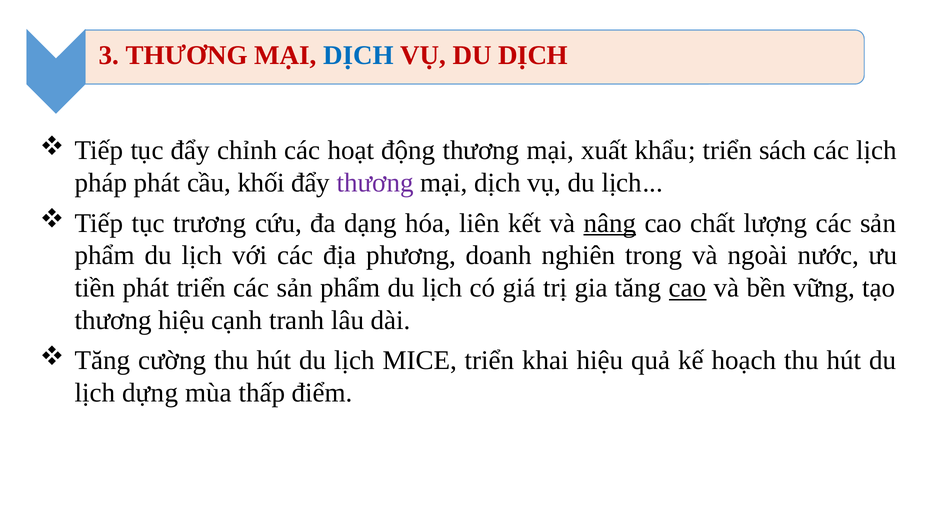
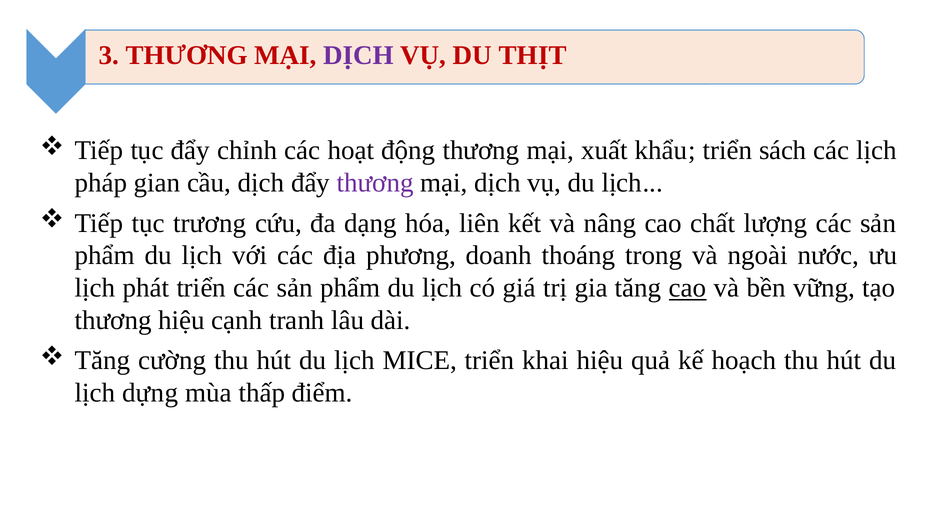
DỊCH colour: blue -> purple (359, 56)
DU DỊCH: DỊCH -> THỊT (533, 56)
pháp phát: phát -> gian (157, 183)
cầu khối: khối -> dịch (261, 183)
nâng underline: present -> none (610, 223)
nghiên: nghiên -> thoáng (579, 256)
tiền: tiền -> lịch (95, 288)
